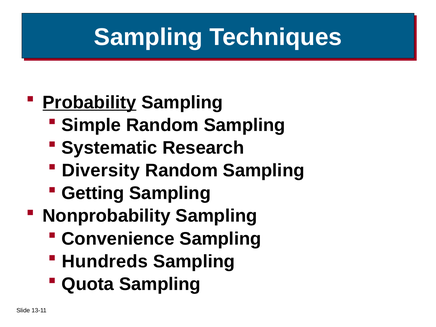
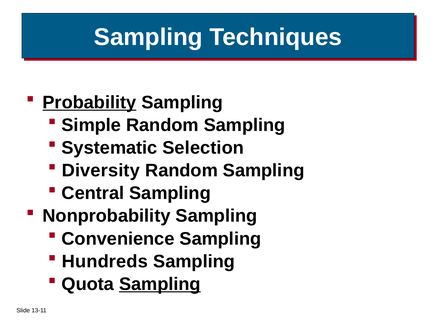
Research: Research -> Selection (203, 148)
Getting: Getting -> Central (93, 193)
Sampling underline: none -> present (160, 284)
